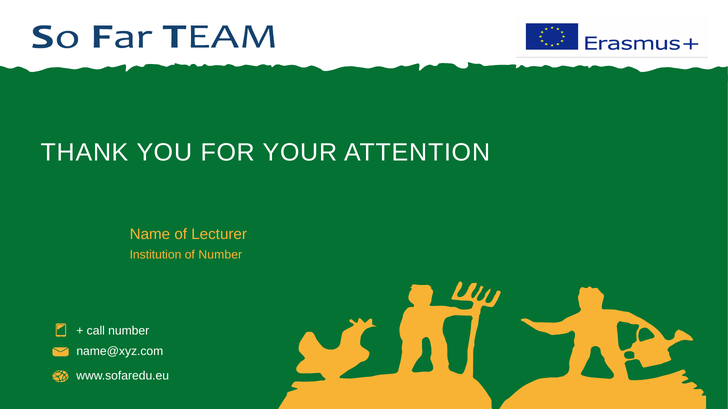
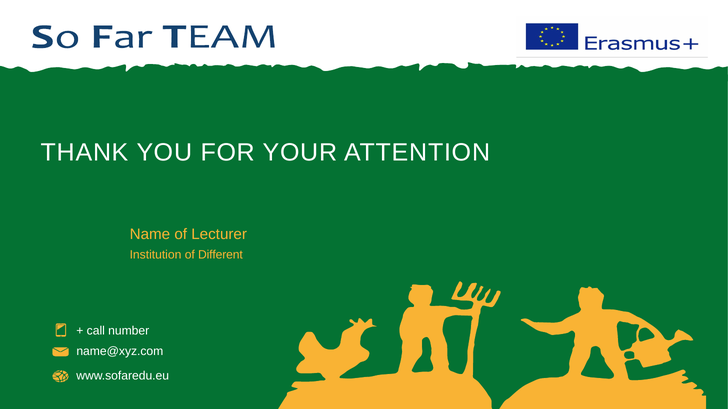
of Number: Number -> Different (220, 255)
